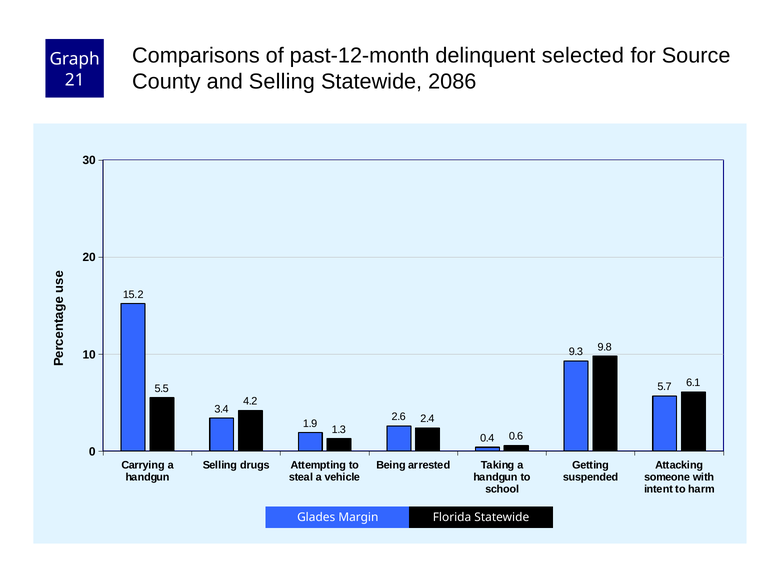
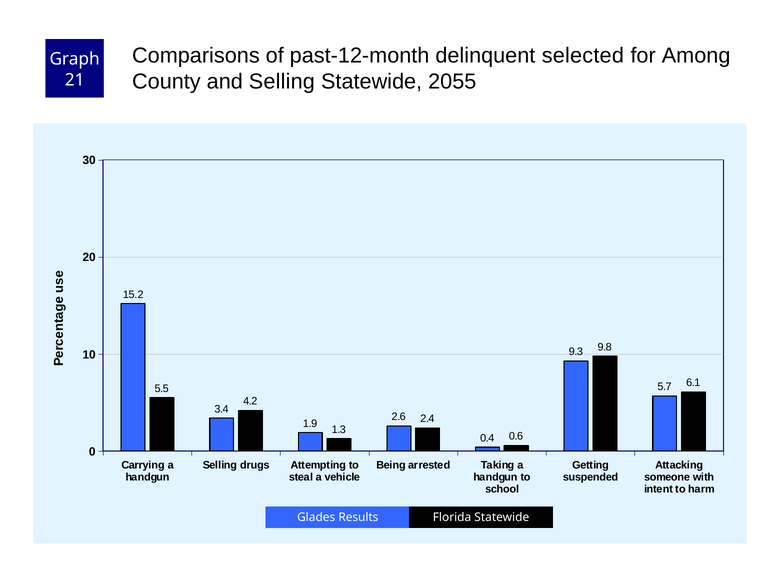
Source: Source -> Among (696, 55)
2086: 2086 -> 2055 (452, 81)
Margin: Margin -> Results (358, 517)
